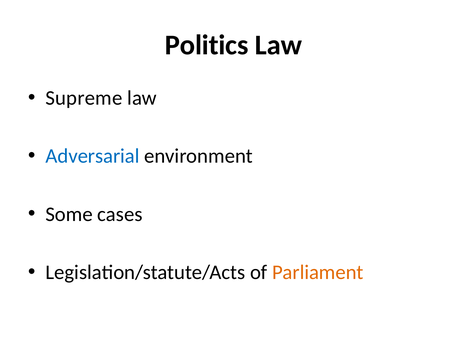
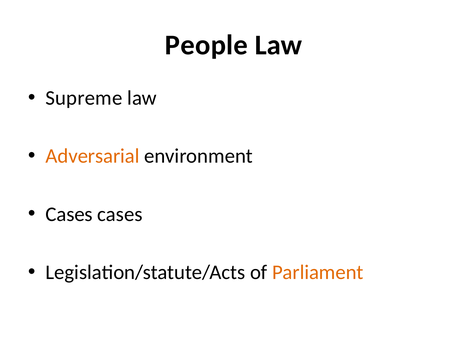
Politics: Politics -> People (206, 45)
Adversarial colour: blue -> orange (93, 156)
Some: Some -> Cases (69, 214)
